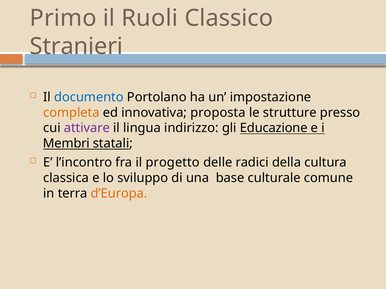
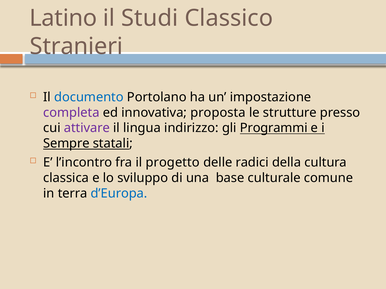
Primo: Primo -> Latino (63, 18)
Ruoli: Ruoli -> Studi (150, 18)
completa colour: orange -> purple (71, 113)
Educazione: Educazione -> Programmi (274, 128)
Membri: Membri -> Sempre (66, 144)
d’Europa colour: orange -> blue (119, 194)
